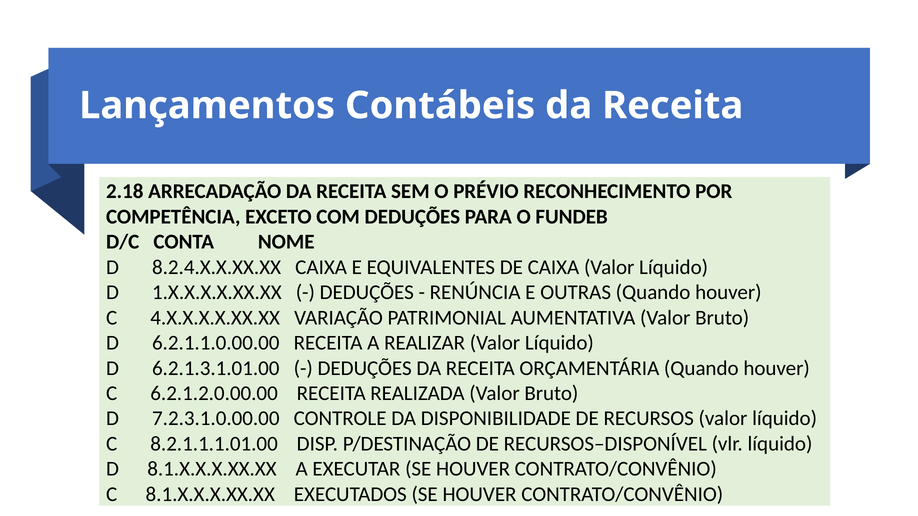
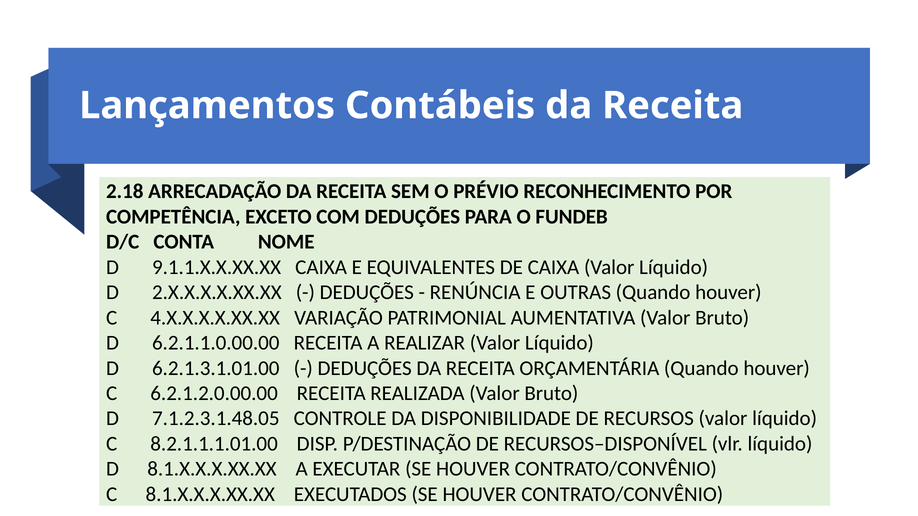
8.2.4.X.X.XX.XX: 8.2.4.X.X.XX.XX -> 9.1.1.X.X.XX.XX (217, 267)
1.X.X.X.X.XX.XX: 1.X.X.X.X.XX.XX -> 2.X.X.X.X.XX.XX (217, 293)
7.2.3.1.0.00.00: 7.2.3.1.0.00.00 -> 7.1.2.3.1.48.05 (216, 419)
